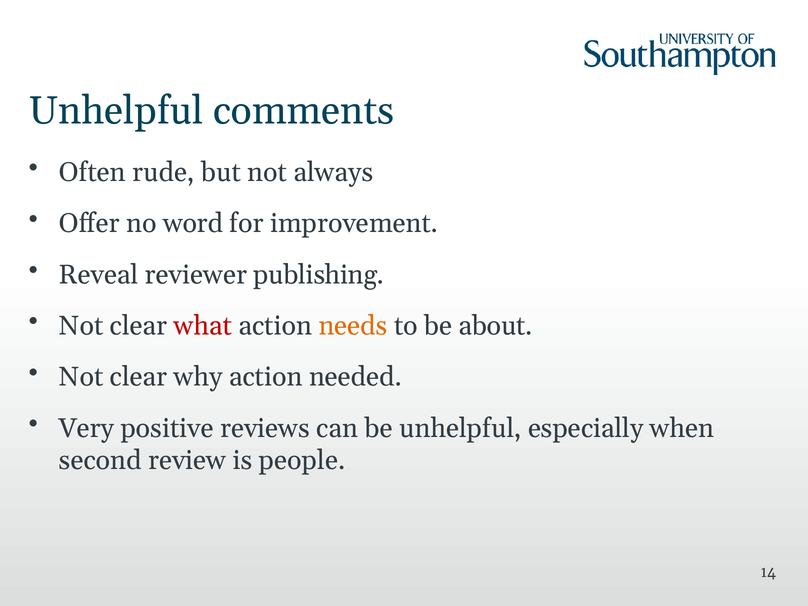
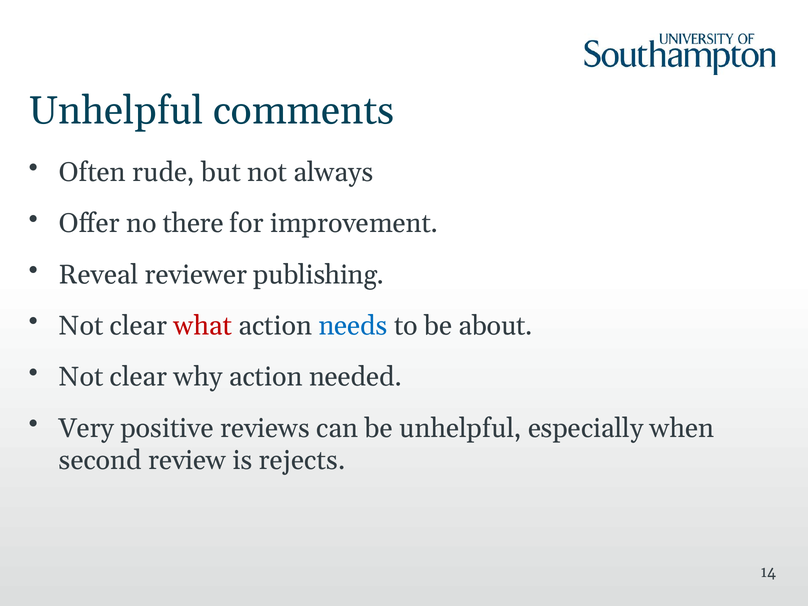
word: word -> there (193, 224)
needs colour: orange -> blue (353, 326)
people: people -> rejects (302, 461)
